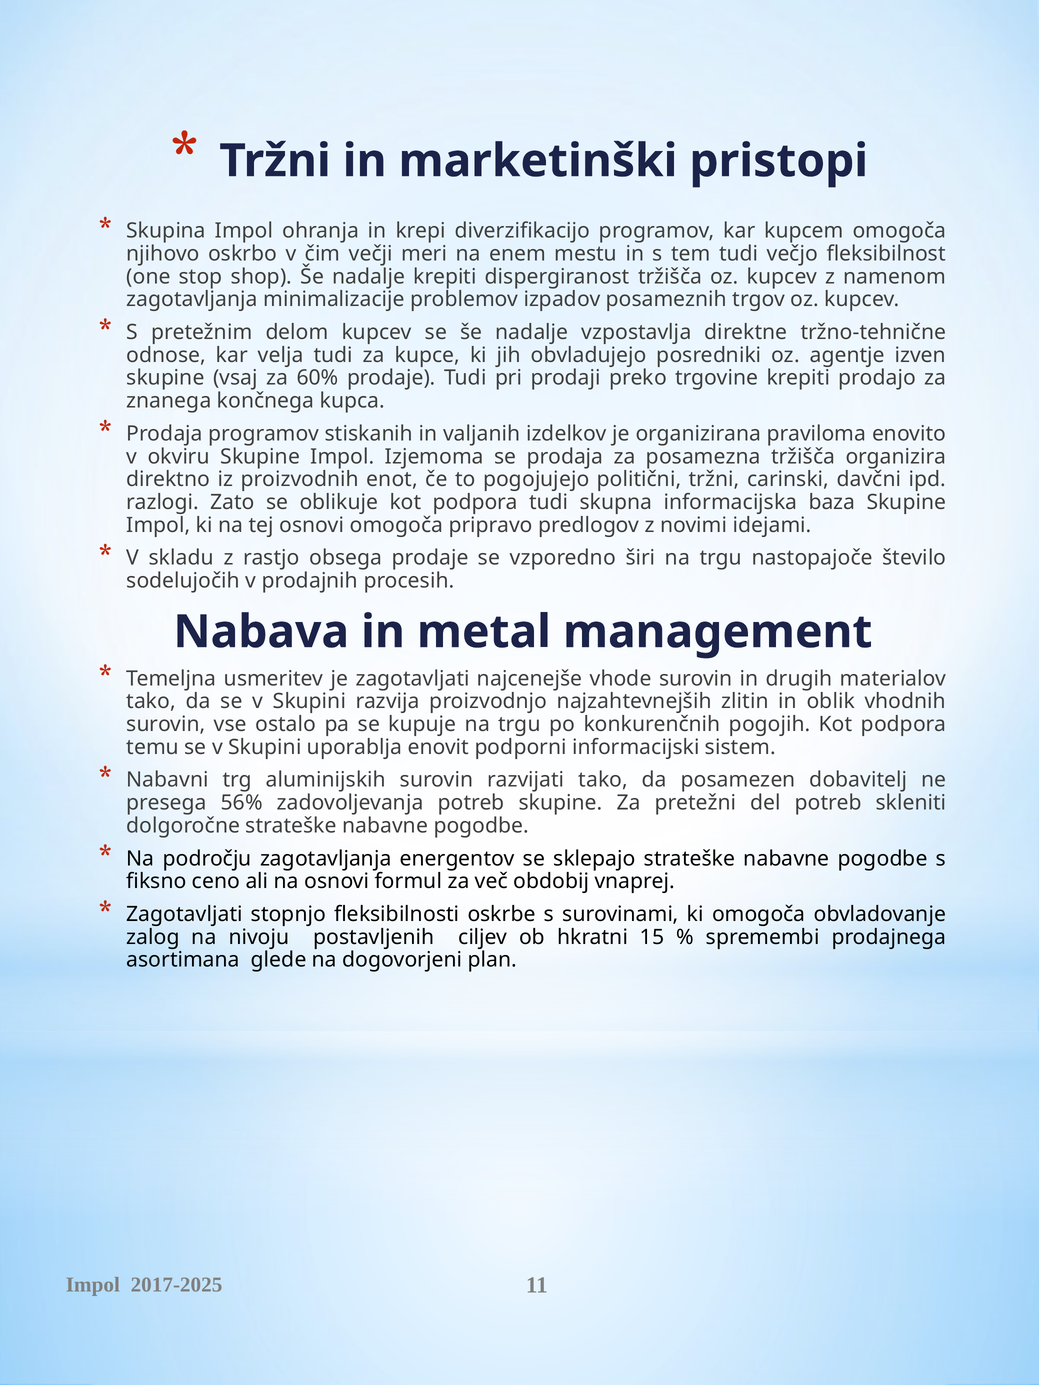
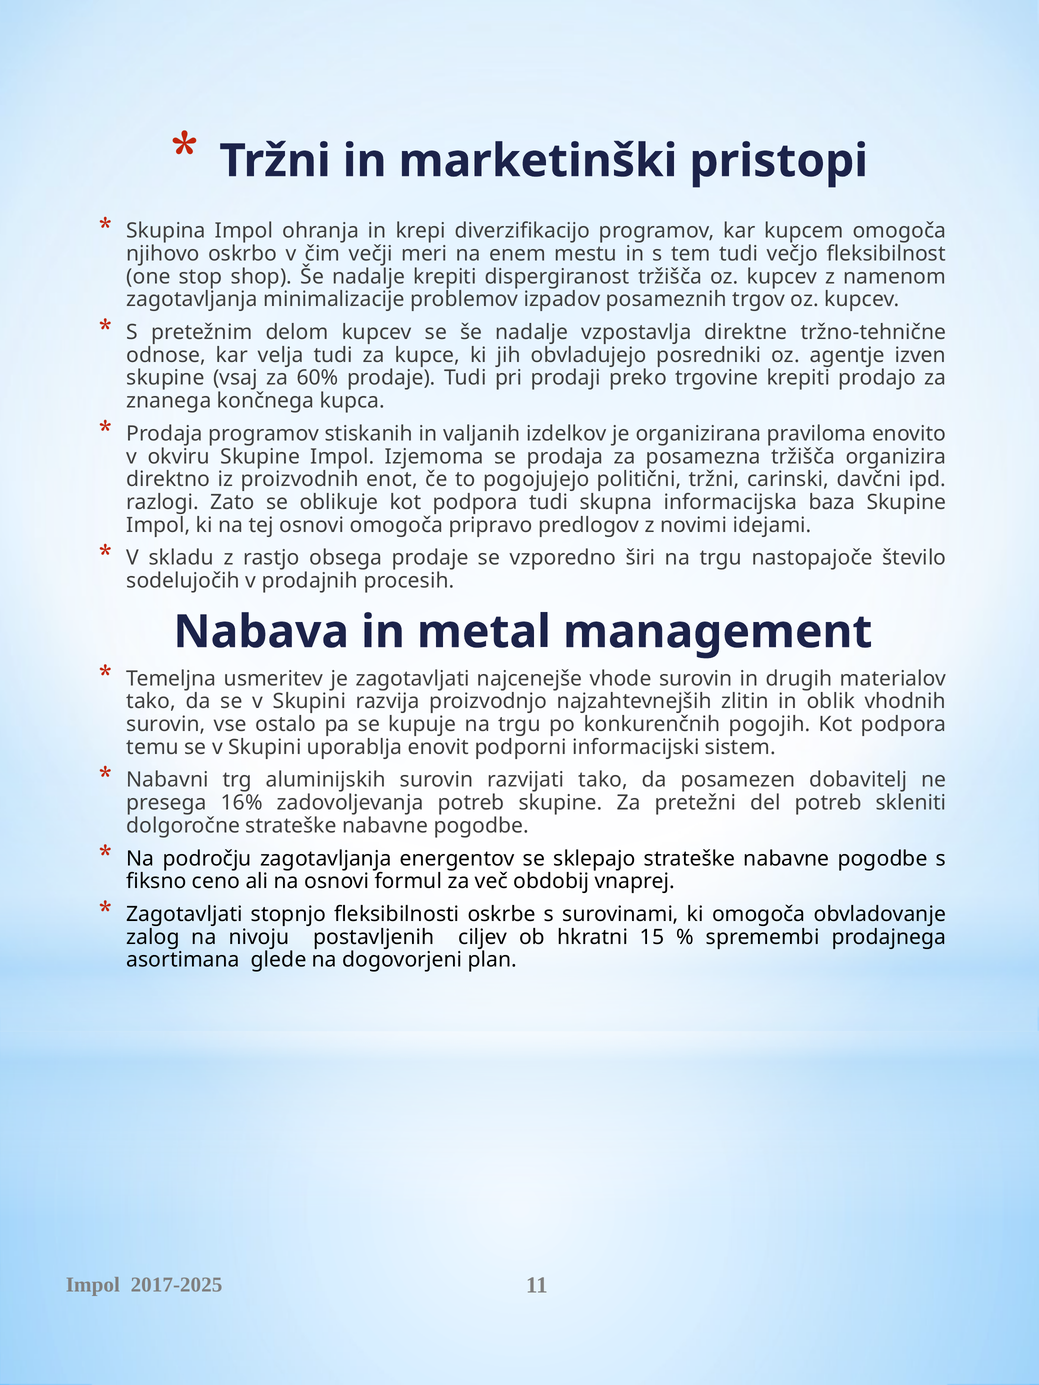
56%: 56% -> 16% (242, 803)
